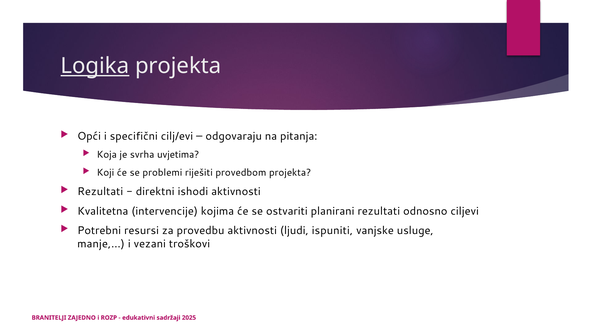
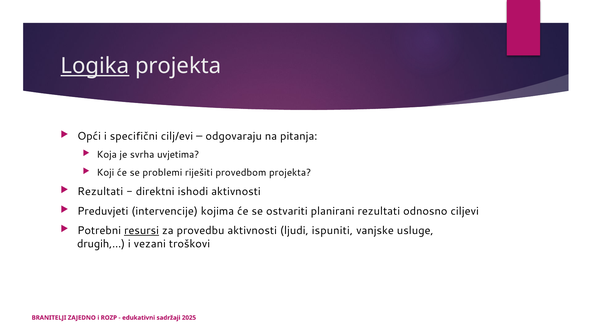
Kvalitetna: Kvalitetna -> Preduvjeti (103, 211)
resursi underline: none -> present (142, 231)
manje: manje -> drugih (101, 244)
